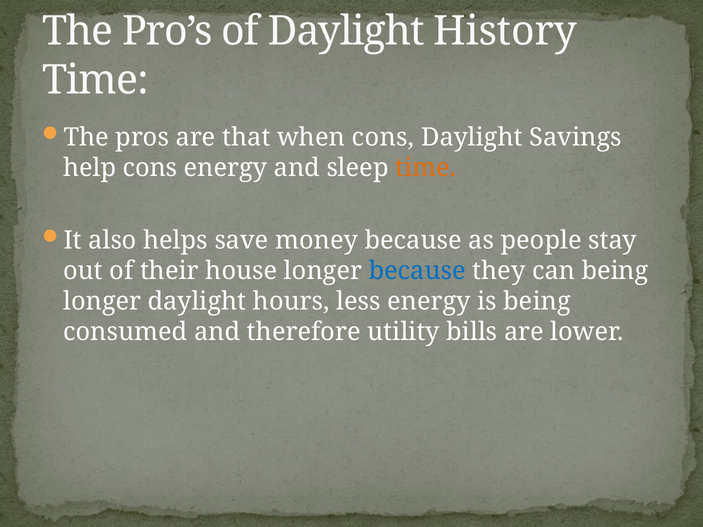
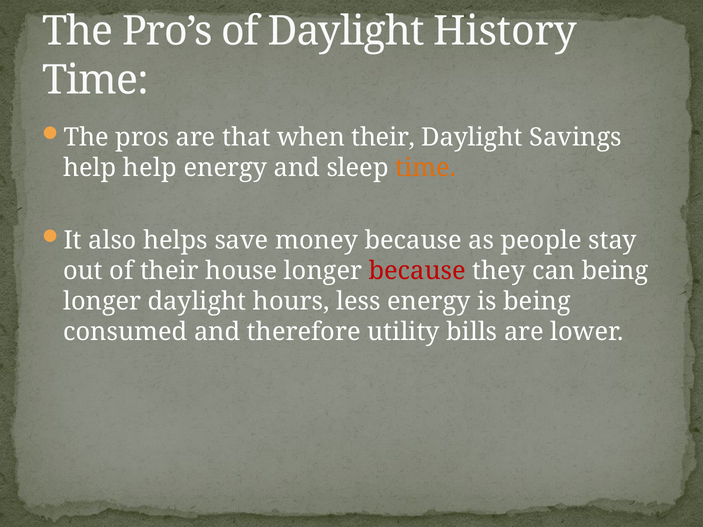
when cons: cons -> their (383, 138)
help cons: cons -> help (150, 168)
because colour: blue -> red (417, 271)
